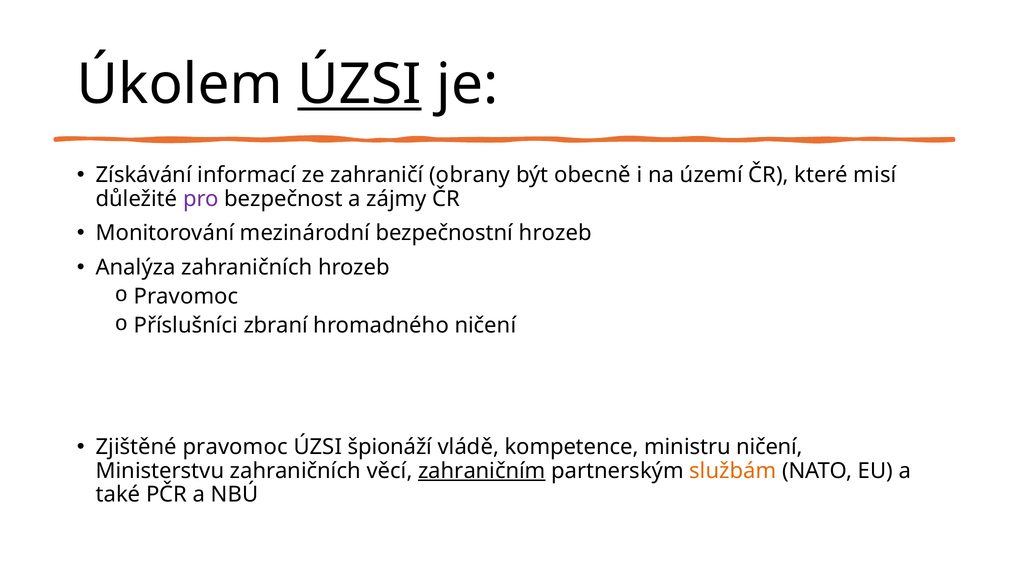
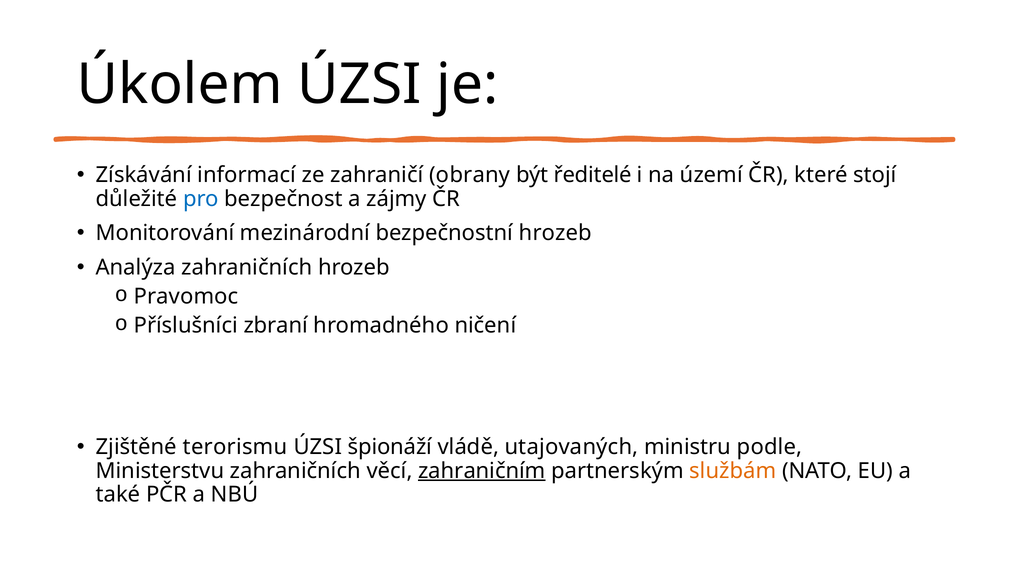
ÚZSI underline: present -> none (360, 85)
obecně: obecně -> ředitelé (593, 175)
misí: misí -> stojí (875, 175)
pro colour: purple -> blue (201, 199)
Zjištěné pravomoc: pravomoc -> terorismu (235, 448)
kompetence: kompetence -> utajovaných (571, 448)
ministru ničení: ničení -> podle (769, 448)
